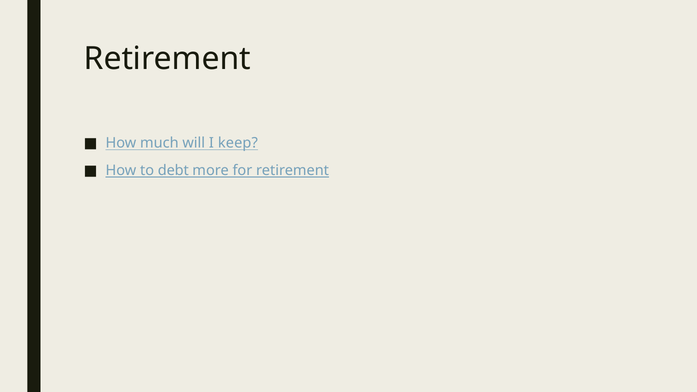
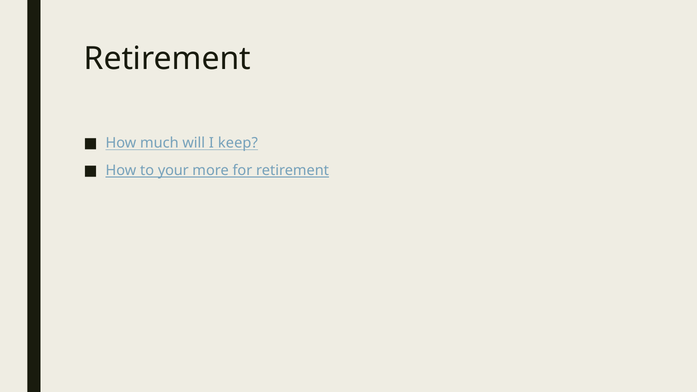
debt: debt -> your (173, 170)
